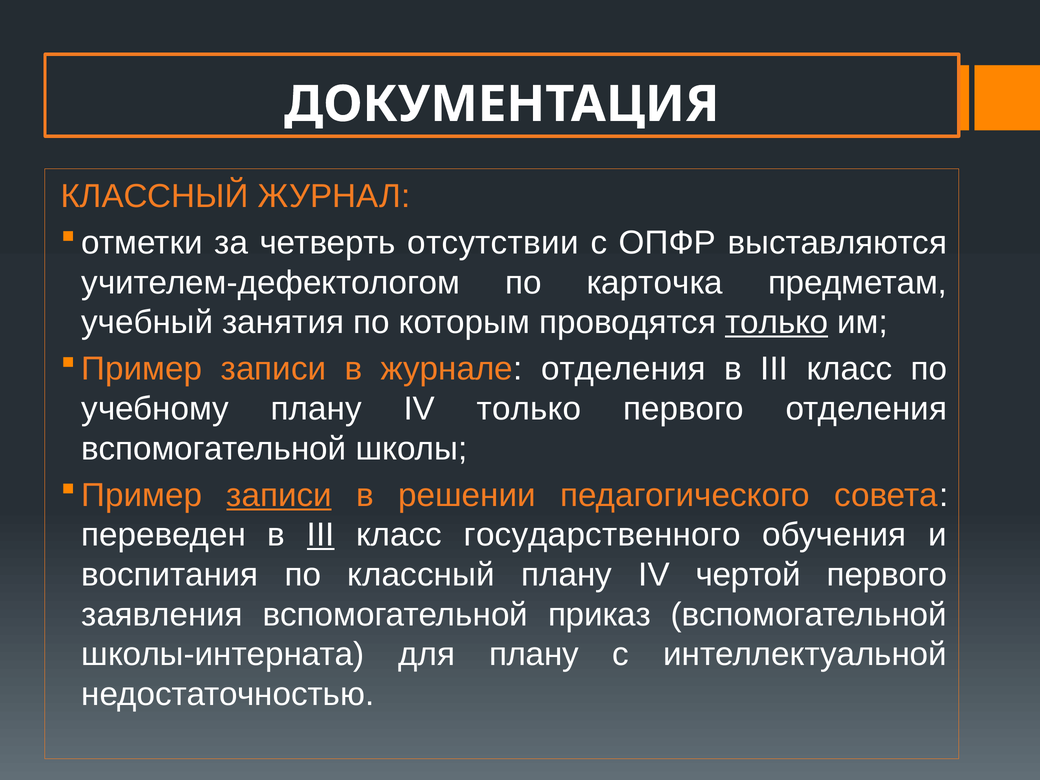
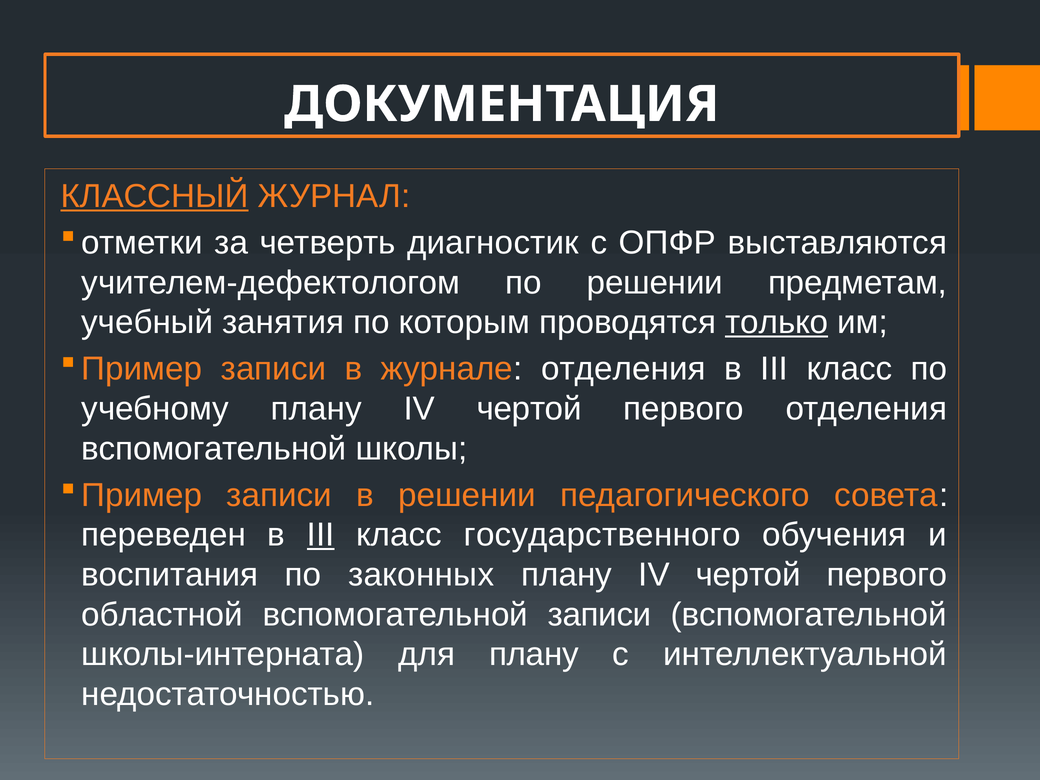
КЛАССНЫЙ underline: none -> present (155, 196)
отсутствии: отсутствии -> диагностик (493, 243)
по карточка: карточка -> решении (655, 283)
учебному плану IV только: только -> чертой (529, 409)
записи underline: present -> none (279, 495)
по классный: классный -> законных (421, 575)
заявления: заявления -> областной (162, 615)
вспомогательной приказ: приказ -> записи (600, 615)
